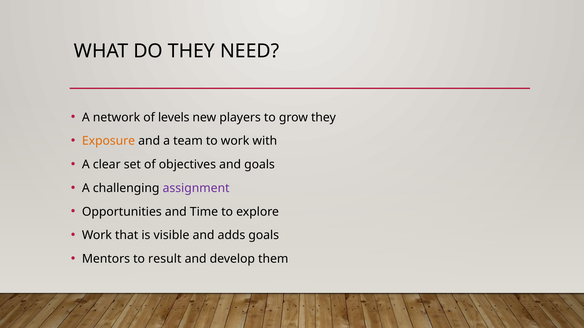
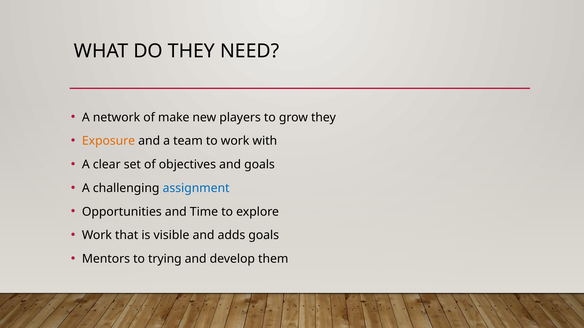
levels: levels -> make (174, 118)
assignment colour: purple -> blue (196, 188)
result: result -> trying (165, 259)
